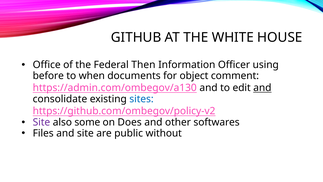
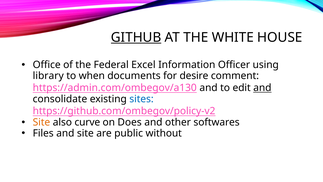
GITHUB underline: none -> present (136, 37)
Then: Then -> Excel (143, 65)
before: before -> library (48, 76)
object: object -> desire (194, 76)
Site colour: purple -> orange (41, 122)
some: some -> curve (87, 122)
